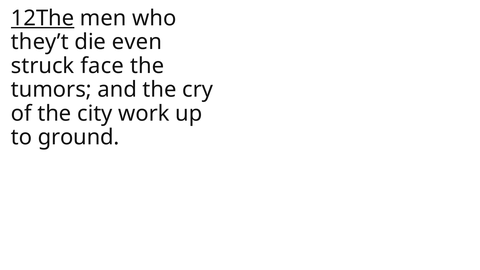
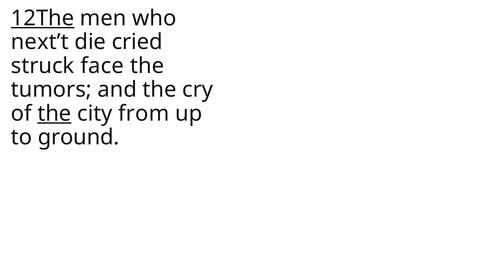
they’t: they’t -> next’t (40, 42)
even: even -> cried (137, 42)
the underline: none -> present (54, 113)
work: work -> from (144, 113)
